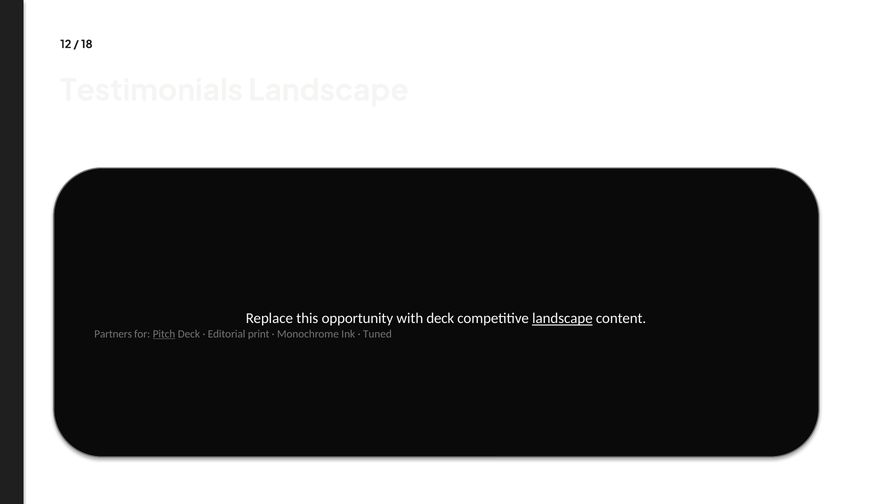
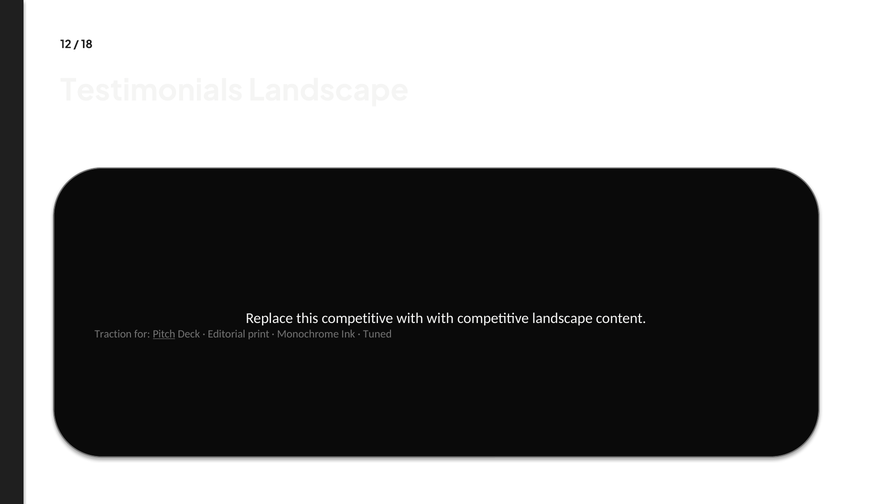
this opportunity: opportunity -> competitive (357, 318)
with deck: deck -> with (440, 318)
landscape underline: present -> none (562, 318)
Partners: Partners -> Traction (113, 334)
